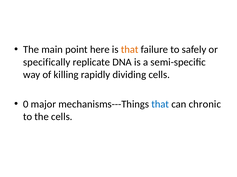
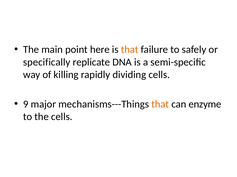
0: 0 -> 9 (26, 105)
that colour: blue -> orange (160, 105)
chronic: chronic -> enzyme (205, 105)
